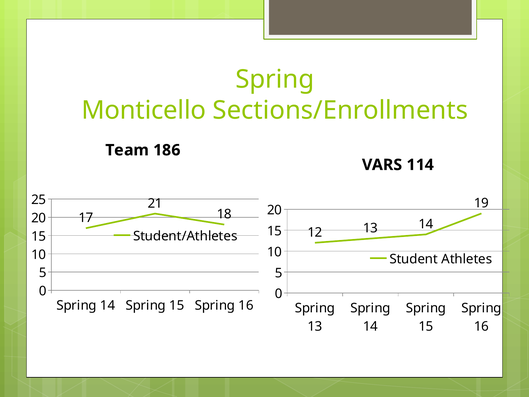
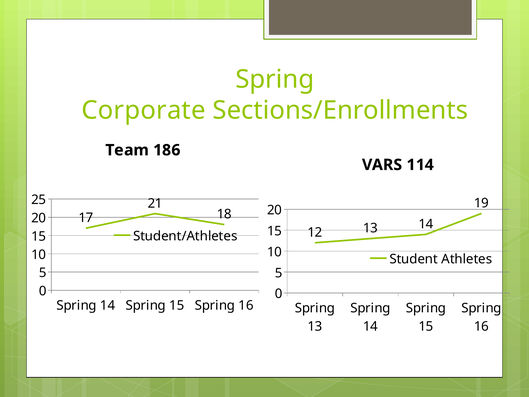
Monticello: Monticello -> Corporate (144, 110)
